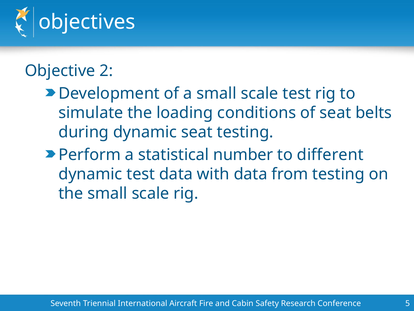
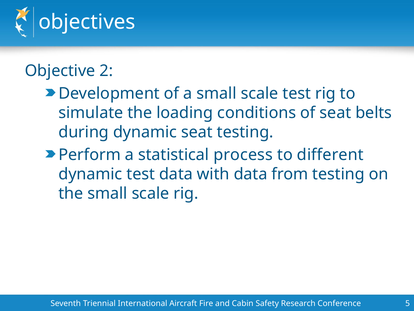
number: number -> process (243, 155)
